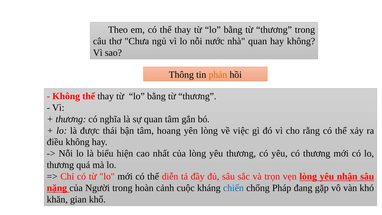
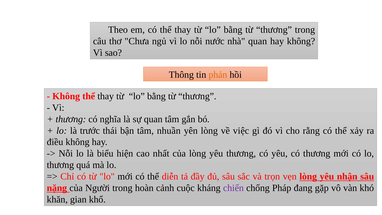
được: được -> trước (90, 131)
hoang: hoang -> nhuần (169, 131)
chiến colour: blue -> purple (233, 188)
